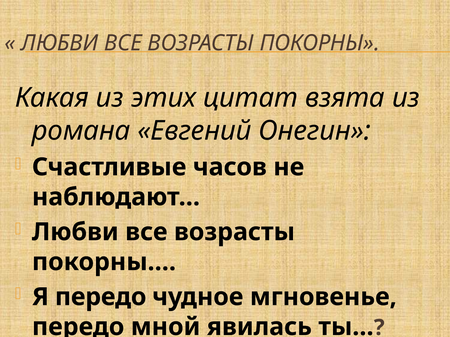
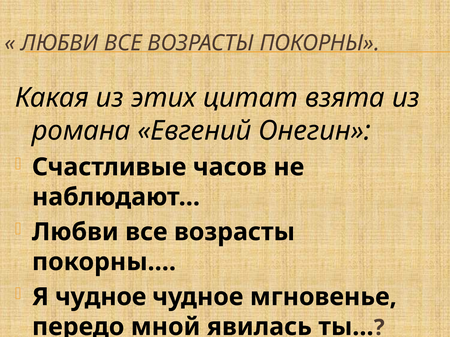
Я передо: передо -> чудное (101, 297)
